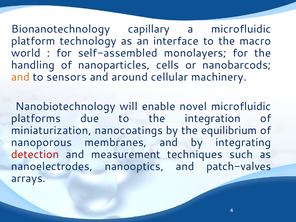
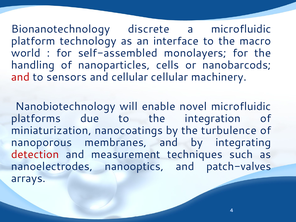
capillary: capillary -> discrete (149, 29)
and colour: orange -> red (20, 77)
and around: around -> cellular (130, 77)
equilibrium: equilibrium -> turbulence (229, 130)
